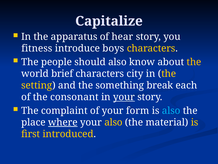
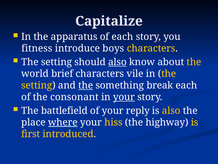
of hear: hear -> each (122, 37)
people: people -> setting (57, 62)
also underline: none -> present (117, 62)
city: city -> vile (135, 73)
the underline: none -> present (86, 85)
complaint: complaint -> battlefield (64, 110)
form: form -> reply (138, 110)
also colour: light blue -> yellow (171, 110)
your also: also -> hiss (113, 122)
material: material -> highway (167, 122)
